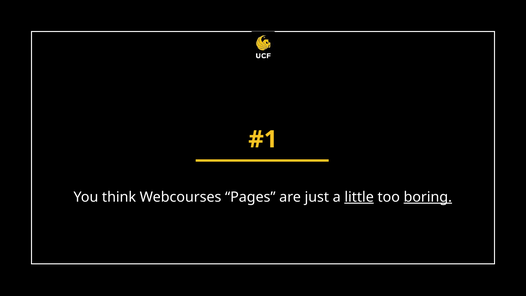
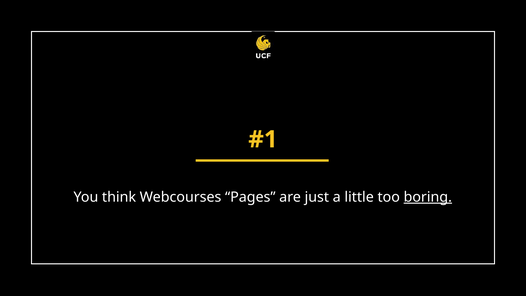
little underline: present -> none (359, 197)
